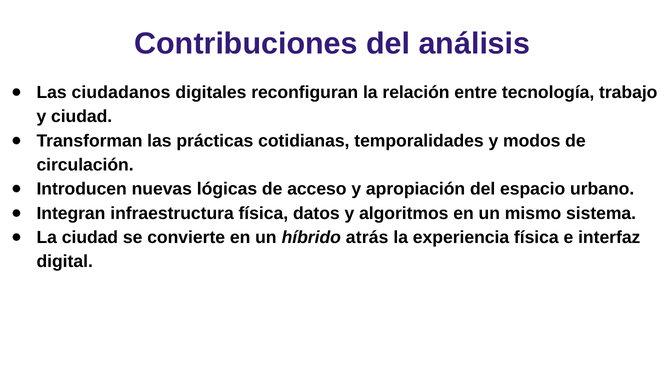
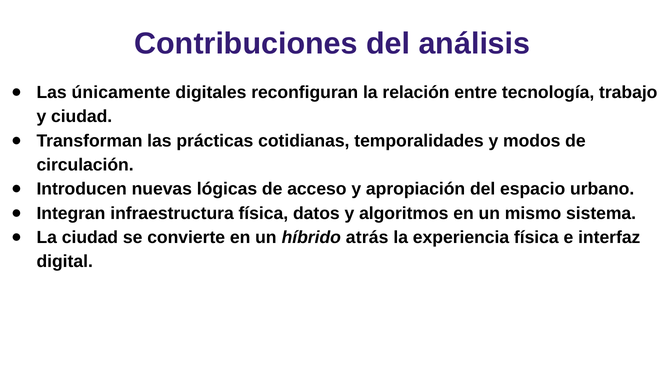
ciudadanos: ciudadanos -> únicamente (121, 92)
